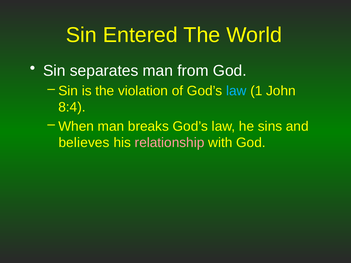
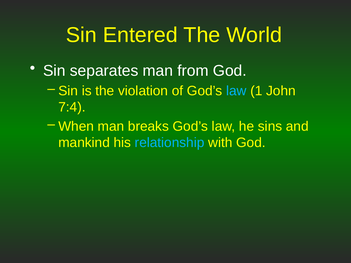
8:4: 8:4 -> 7:4 (72, 107)
believes: believes -> mankind (84, 143)
relationship colour: pink -> light blue (170, 143)
